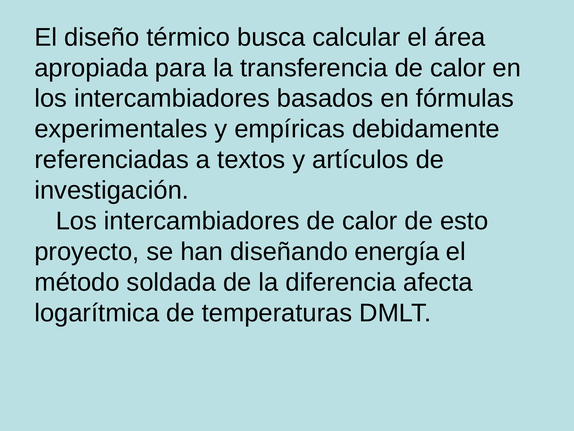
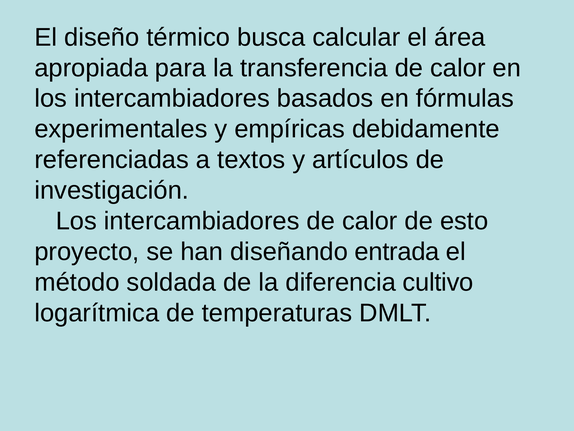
energía: energía -> entrada (397, 252)
afecta: afecta -> cultivo (438, 282)
